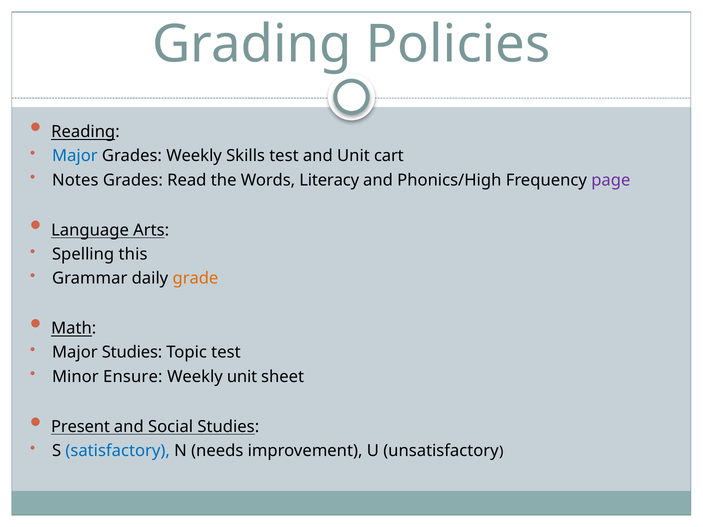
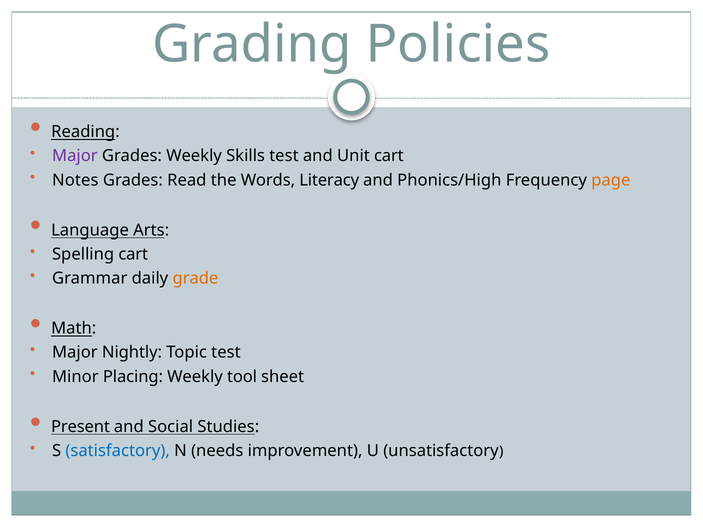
Major colour: blue -> purple (75, 156)
page colour: purple -> orange (611, 180)
Spelling this: this -> cart (133, 254)
Major Studies: Studies -> Nightly (132, 353)
Ensure: Ensure -> Placing (133, 377)
Weekly unit: unit -> tool (242, 377)
